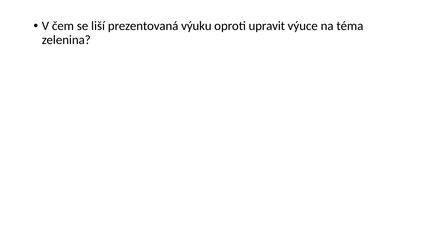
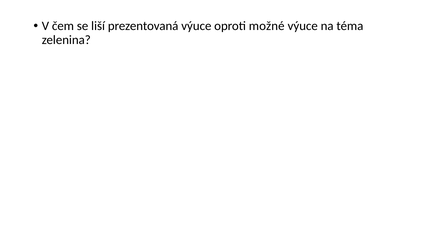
prezentovaná výuku: výuku -> výuce (196, 26)
upravit: upravit -> možné (267, 26)
